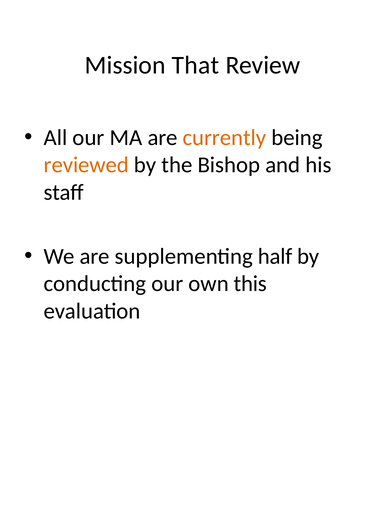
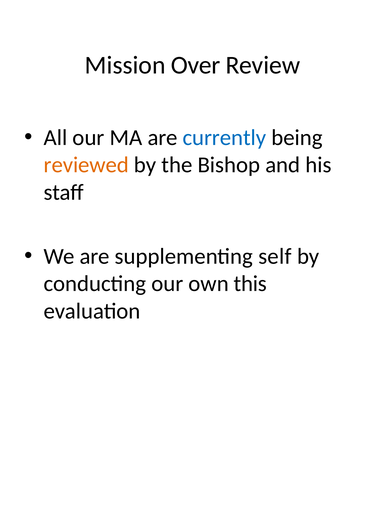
That: That -> Over (196, 65)
currently colour: orange -> blue (224, 138)
half: half -> self (275, 256)
